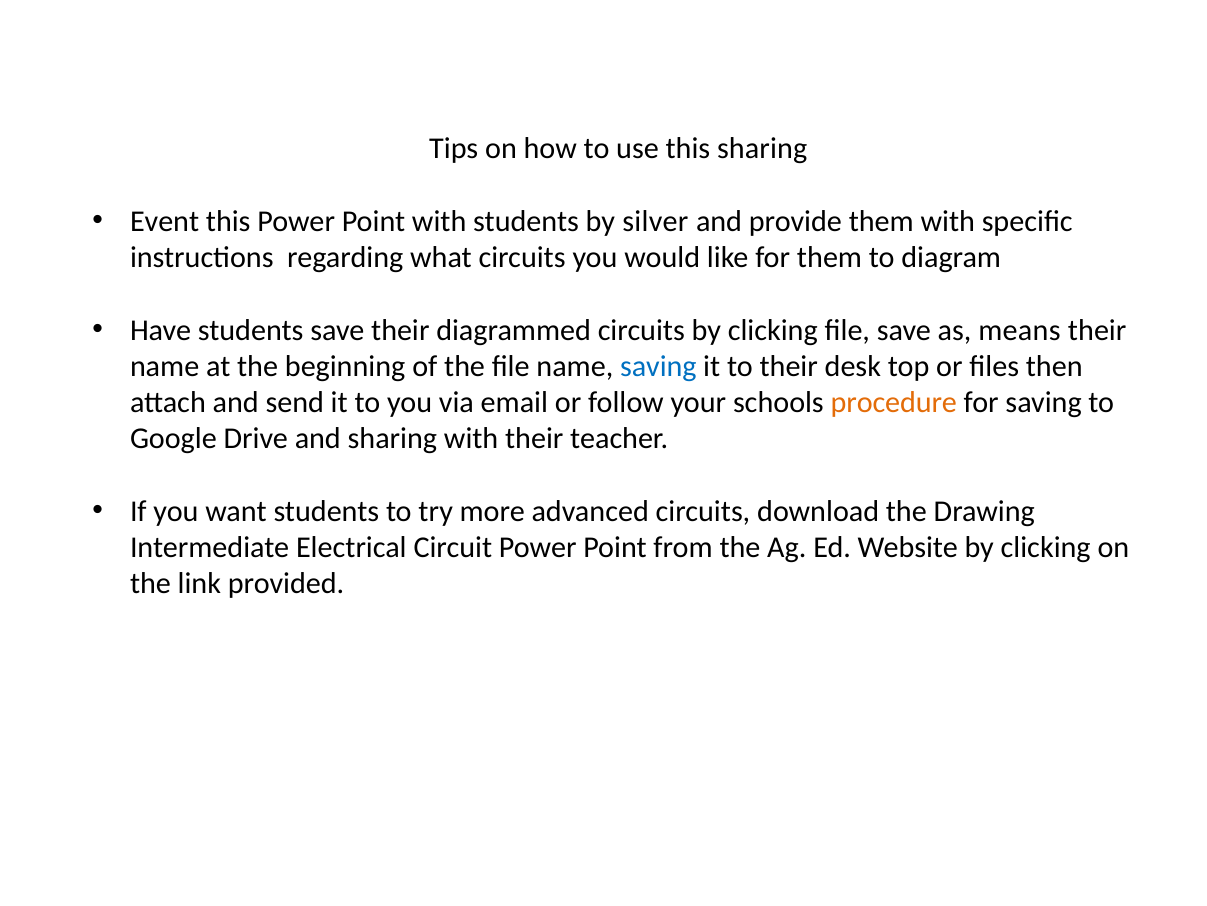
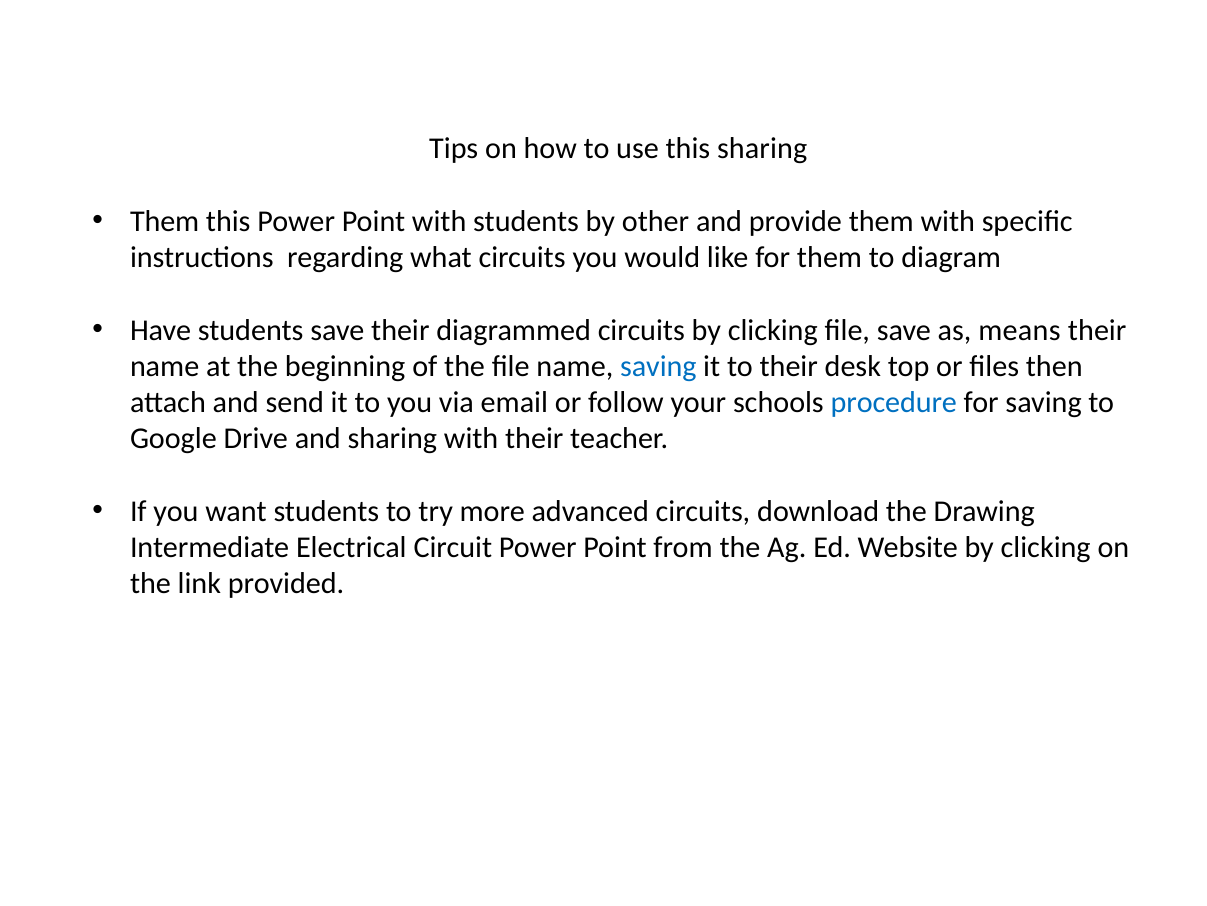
Event: Event -> Them (165, 221)
silver: silver -> other (656, 221)
procedure colour: orange -> blue (894, 402)
